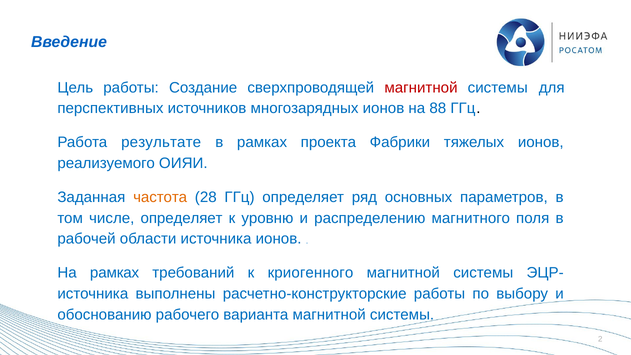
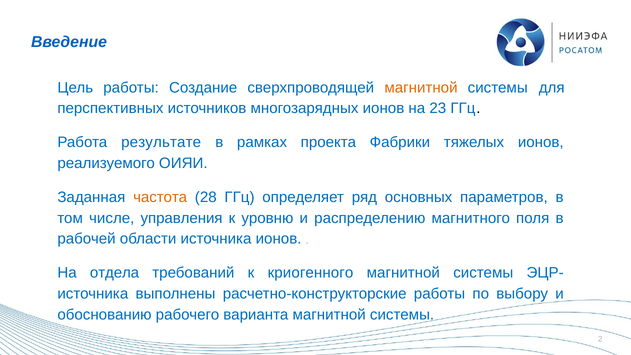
магнитной colour: red -> orange (421, 88)
88: 88 -> 23 (438, 108)
числе определяет: определяет -> управления (182, 218)
На рамках: рамках -> отдела (115, 273)
